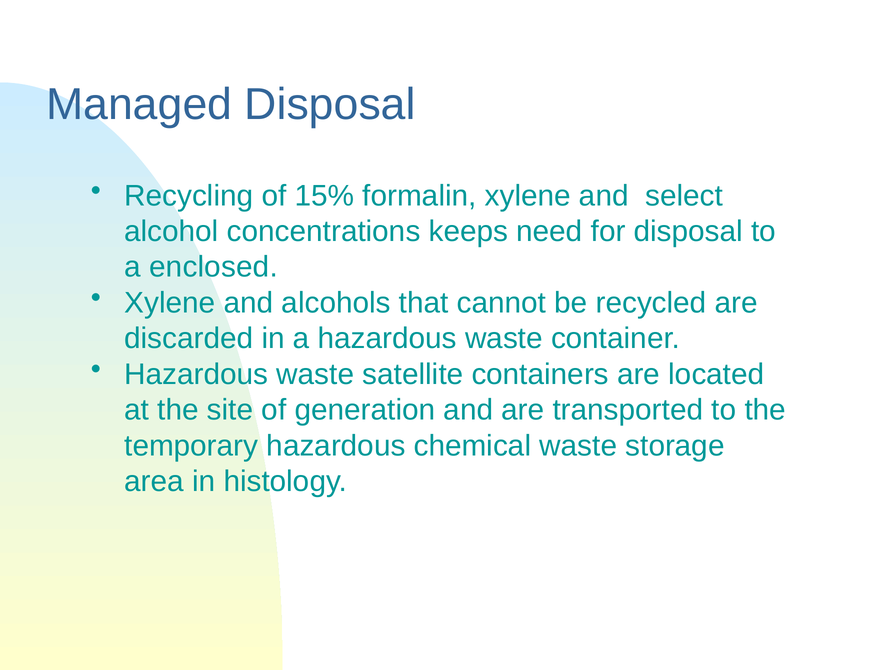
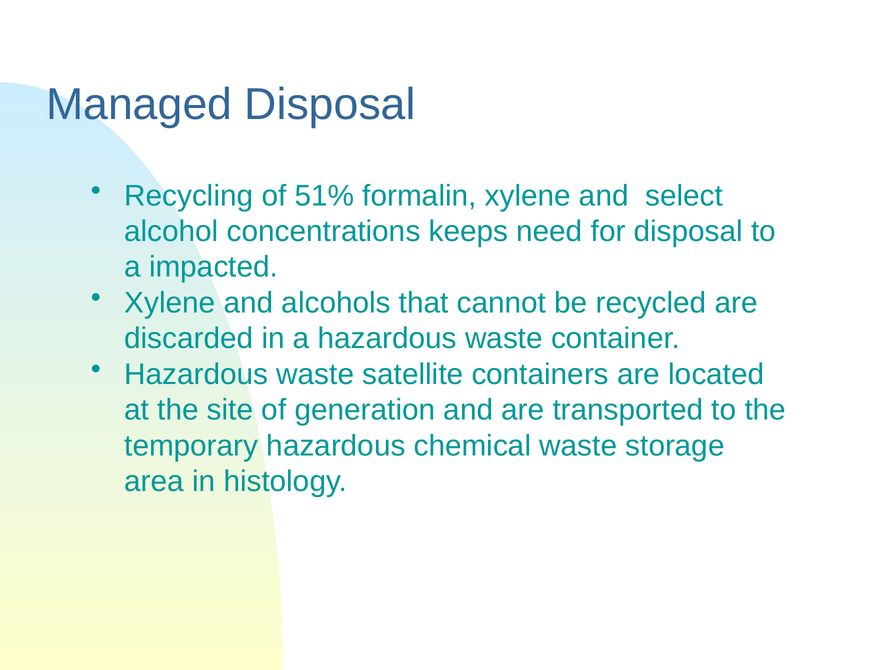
15%: 15% -> 51% (324, 196)
enclosed: enclosed -> impacted (214, 267)
